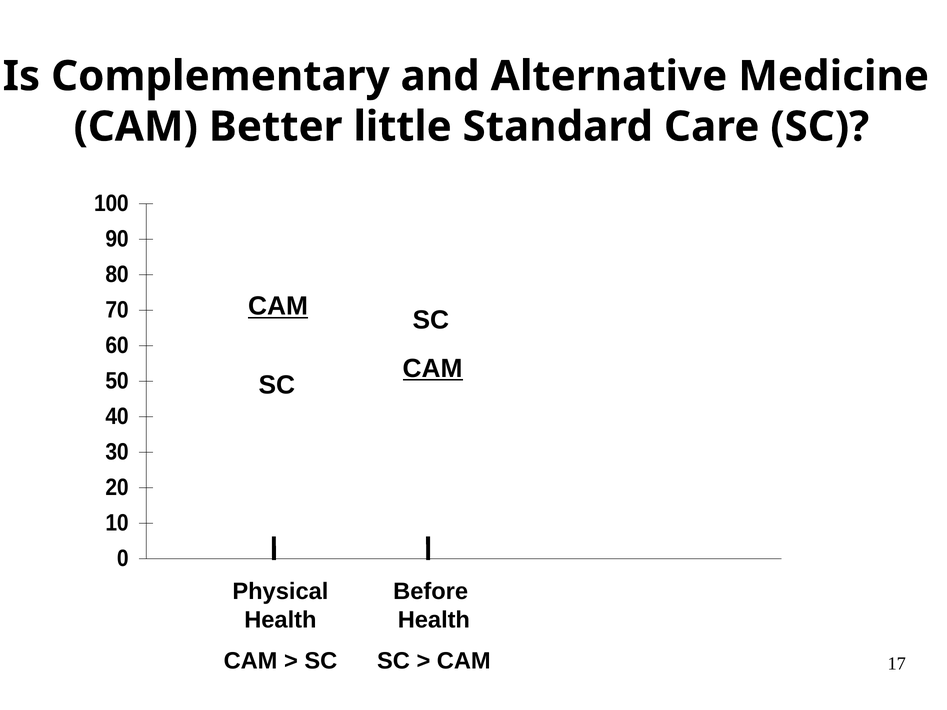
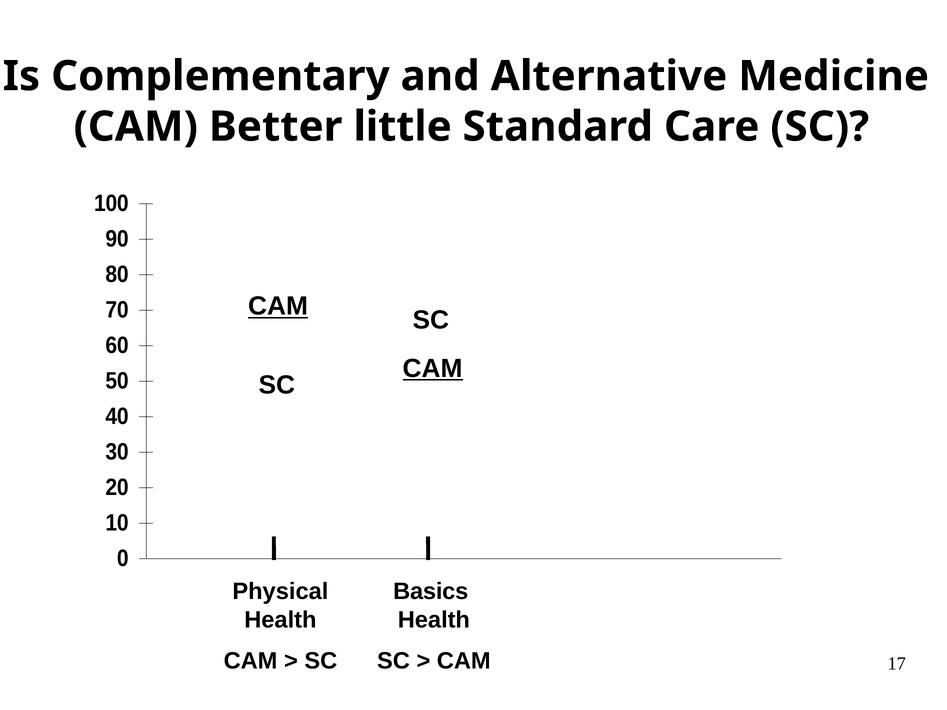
Before: Before -> Basics (431, 592)
